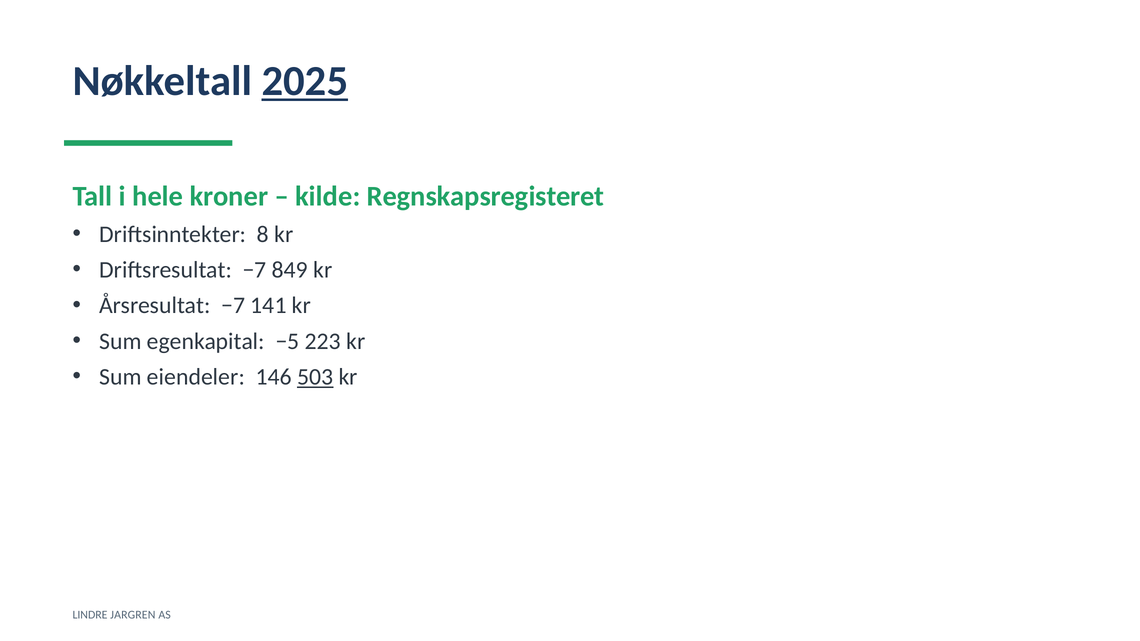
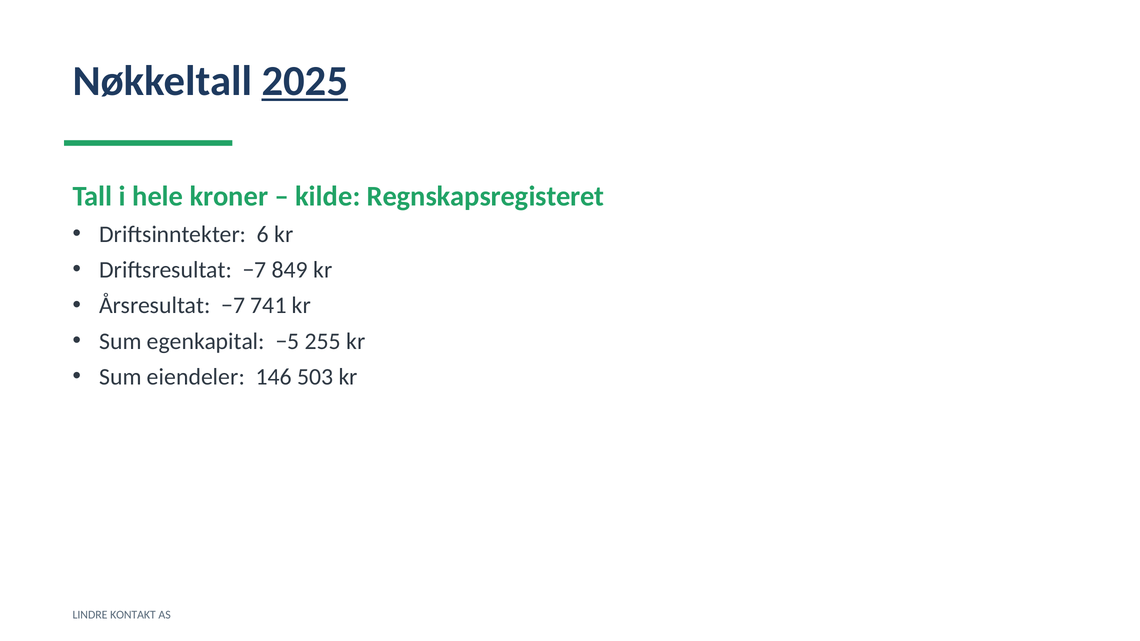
8: 8 -> 6 (263, 234)
141: 141 -> 741 (268, 306)
223: 223 -> 255 (323, 341)
503 underline: present -> none (315, 377)
JARGREN: JARGREN -> KONTAKT (133, 615)
